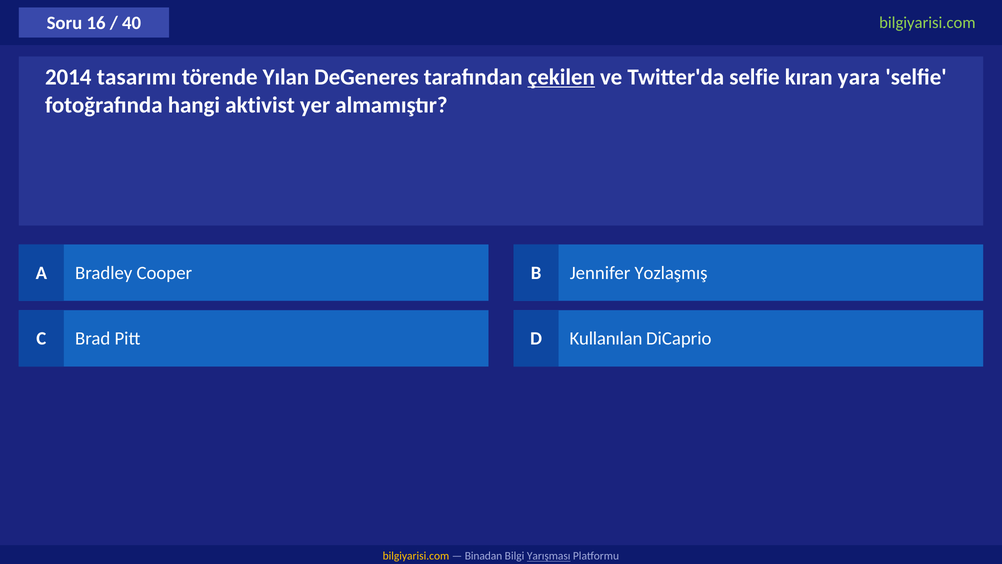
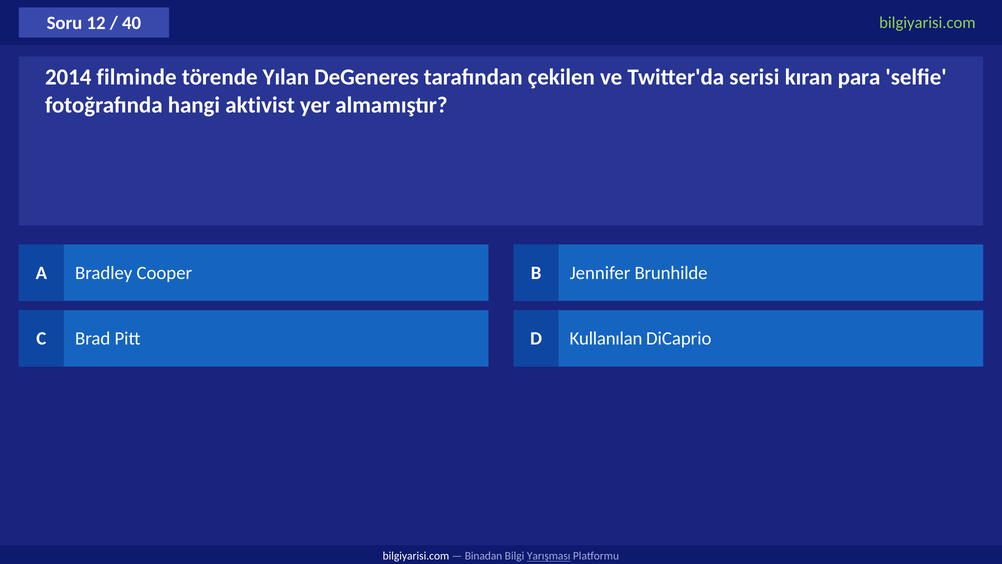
16: 16 -> 12 (96, 23)
tasarımı: tasarımı -> filminde (137, 77)
çekilen underline: present -> none (561, 77)
Twitter'da selfie: selfie -> serisi (754, 77)
yara: yara -> para (859, 77)
Yozlaşmış: Yozlaşmış -> Brunhilde (671, 273)
bilgiyarisi.com colour: yellow -> white (416, 556)
